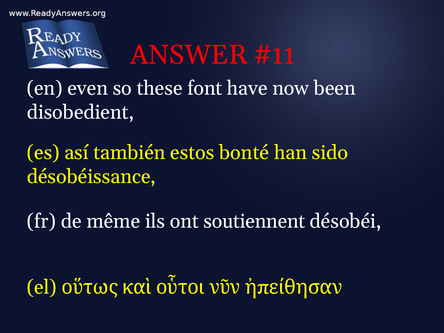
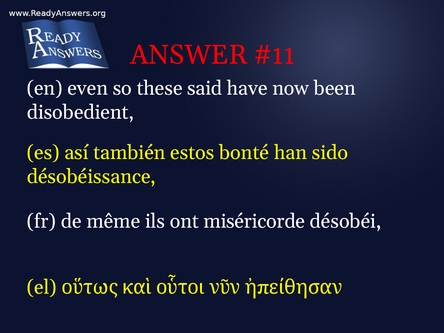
font: font -> said (205, 88)
soutiennent: soutiennent -> miséricorde (254, 221)
